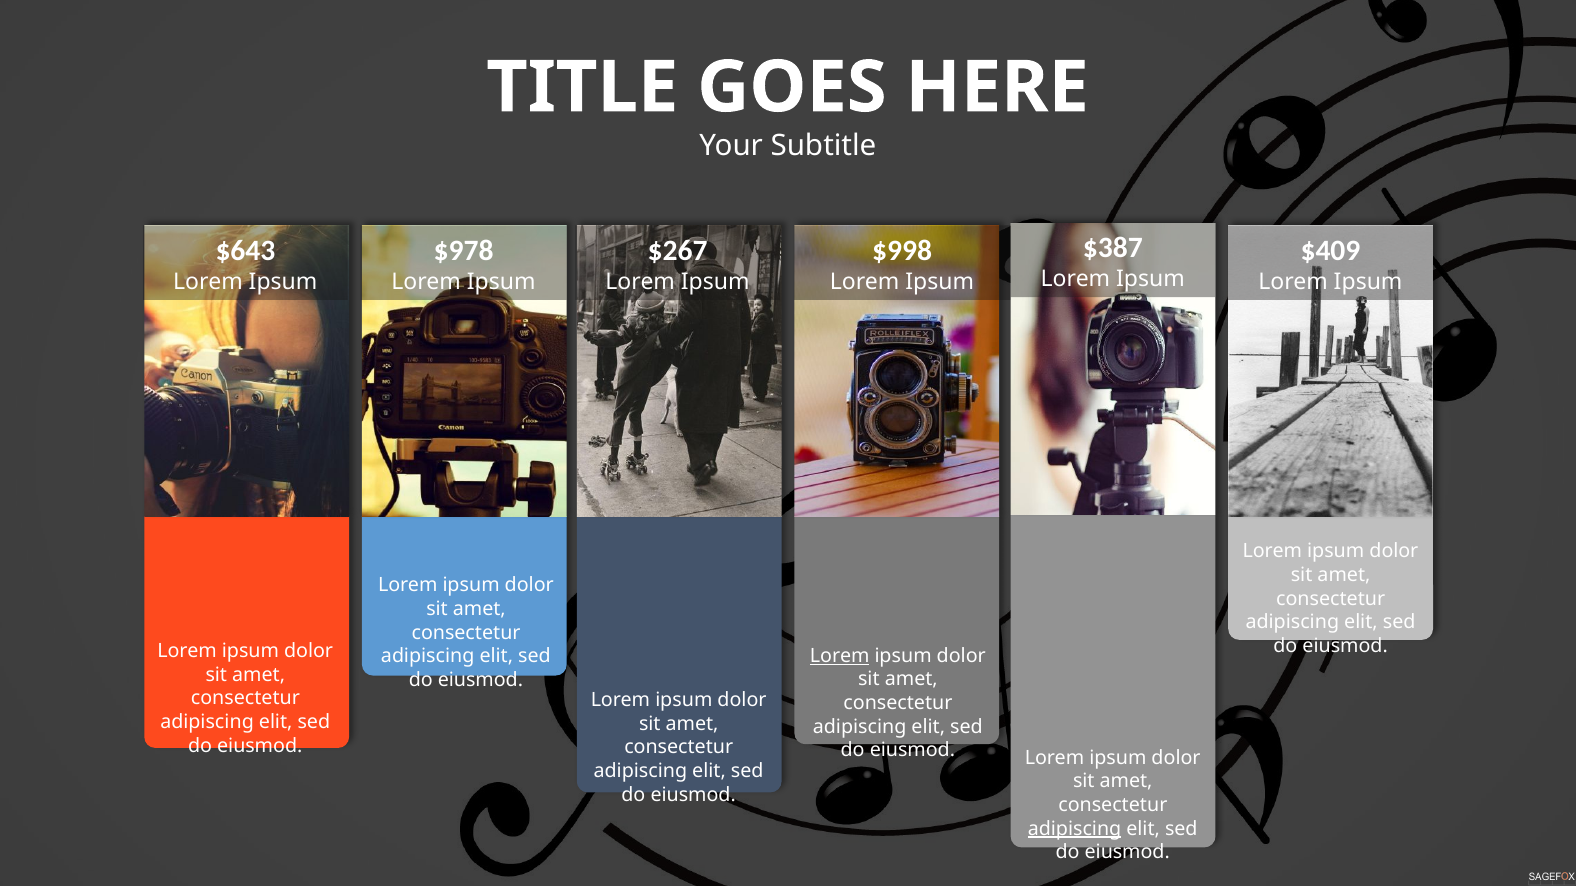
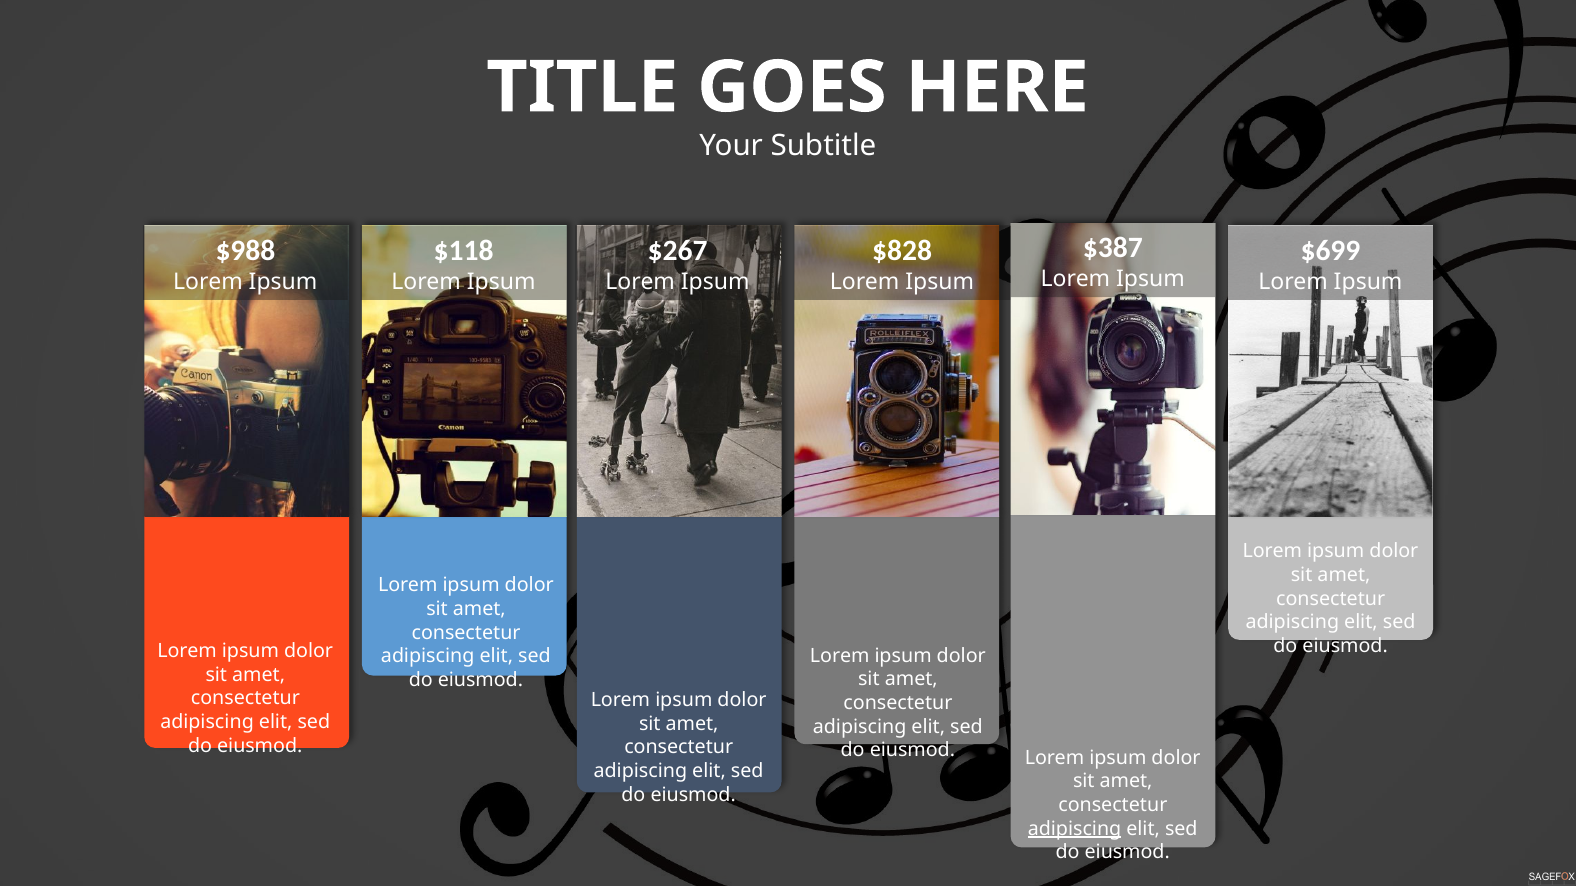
$643: $643 -> $988 (245, 251)
$978: $978 -> $118 (464, 251)
$998: $998 -> $828 (902, 251)
$409: $409 -> $699 (1330, 251)
Lorem underline: present -> none (840, 656)
